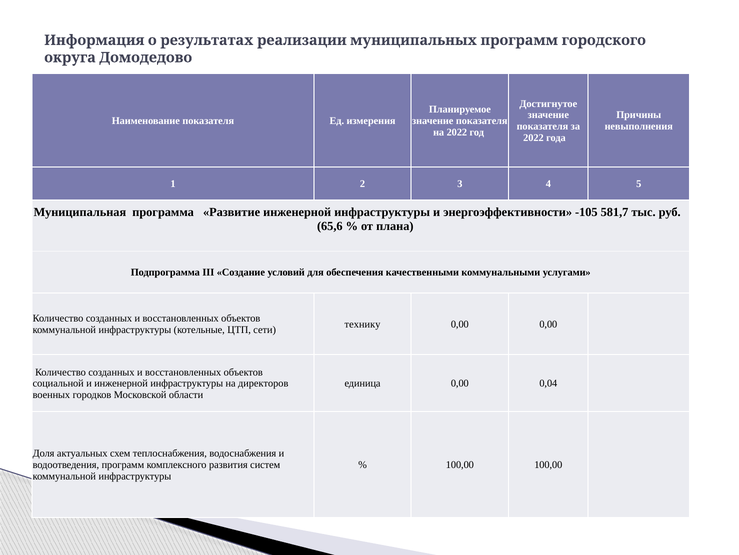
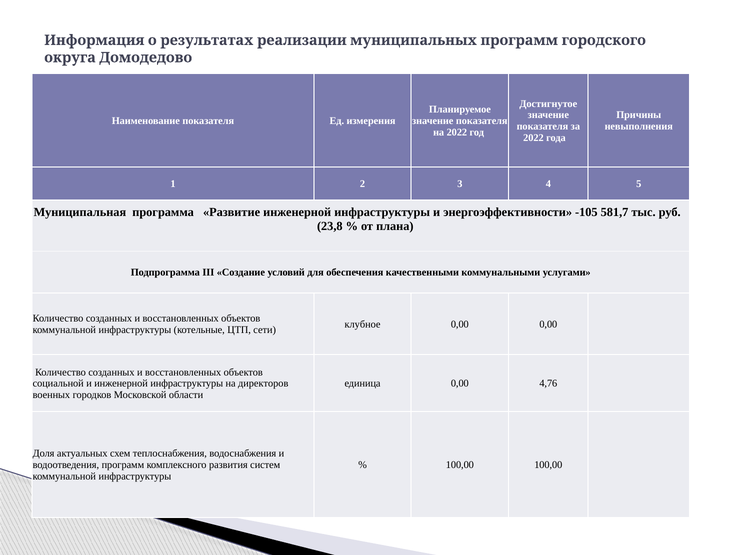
65,6: 65,6 -> 23,8 (330, 226)
технику: технику -> клубное (363, 324)
0,04: 0,04 -> 4,76 (548, 383)
